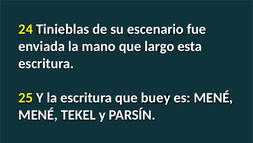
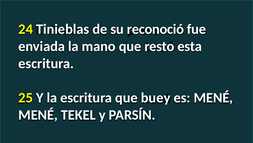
escenario: escenario -> reconoció (155, 29)
largo: largo -> resto (159, 46)
